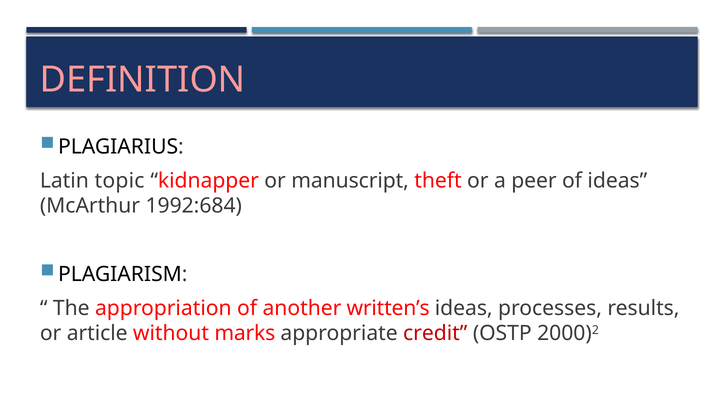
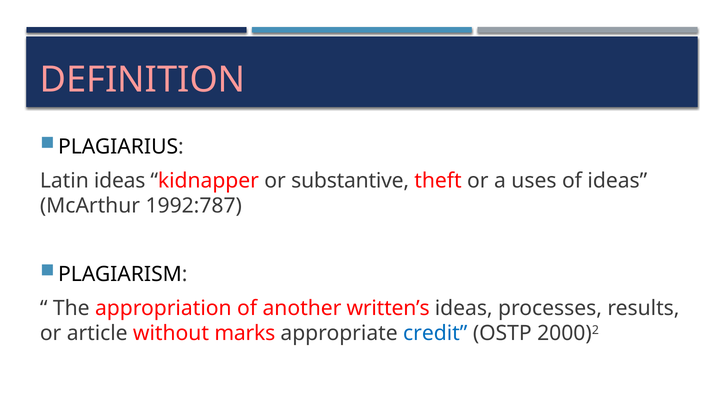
Latin topic: topic -> ideas (120, 181)
manuscript: manuscript -> substantive (350, 181)
peer: peer -> uses (534, 181)
1992:684: 1992:684 -> 1992:787 (194, 206)
credit colour: red -> blue (435, 334)
